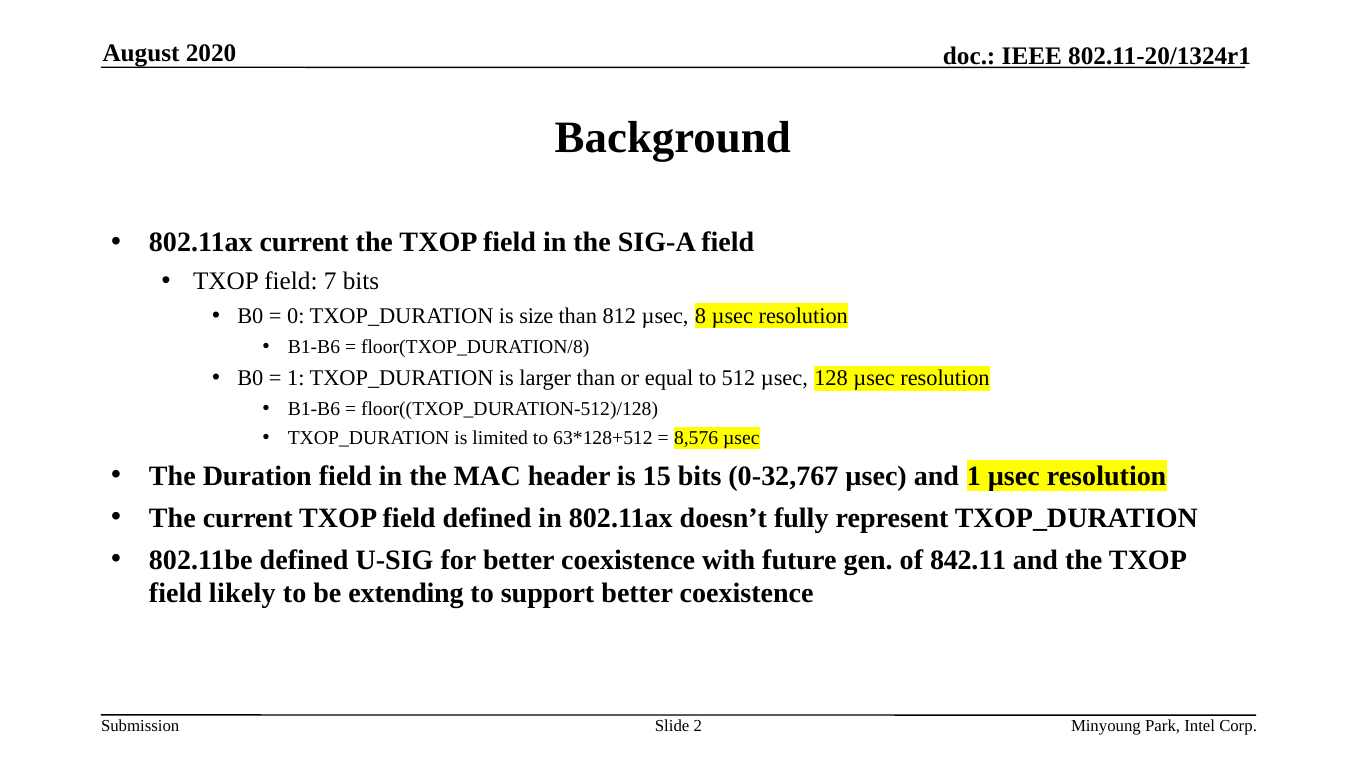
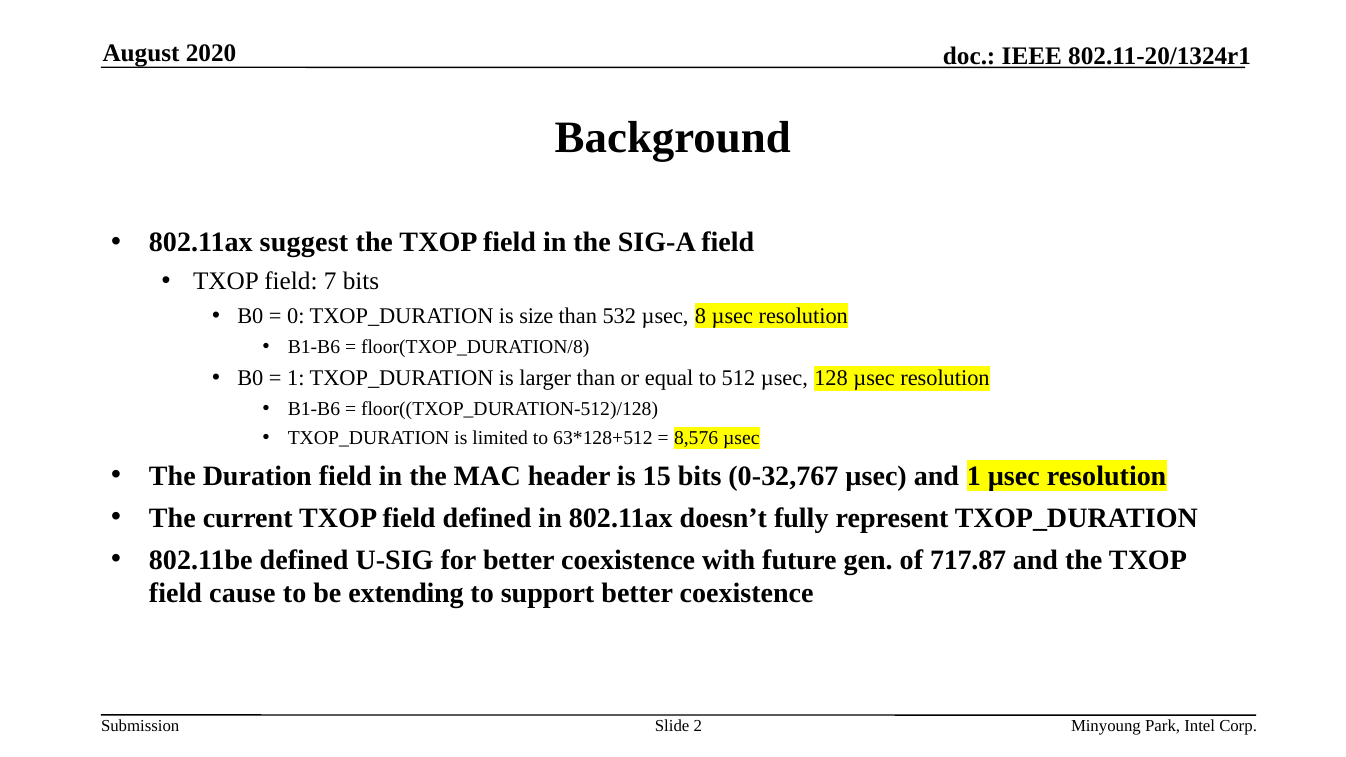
802.11ax current: current -> suggest (304, 243)
812: 812 -> 532 (619, 316)
842.11: 842.11 -> 717.87 (968, 560)
likely: likely -> cause (242, 594)
